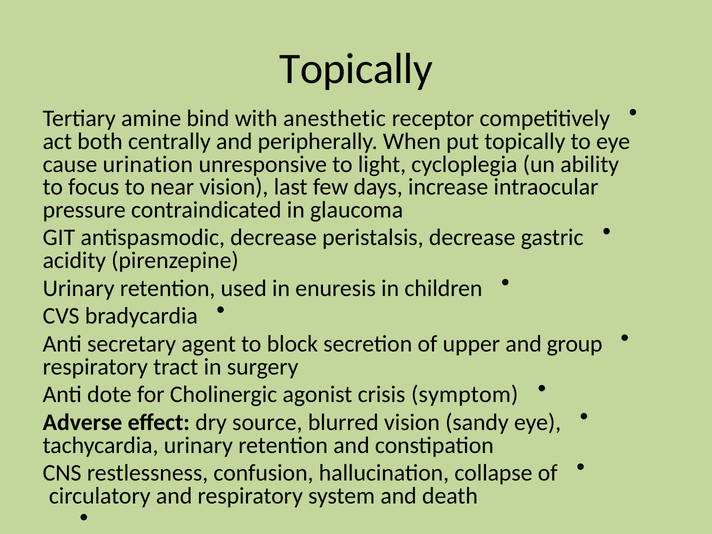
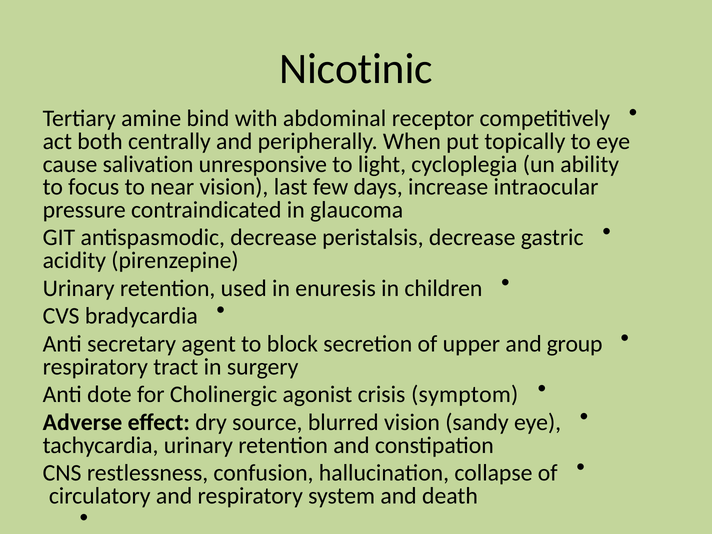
Topically: Topically -> Nicotinic (356, 69)
anesthetic: anesthetic -> abdominal (335, 119)
urination: urination -> salivation (148, 164)
